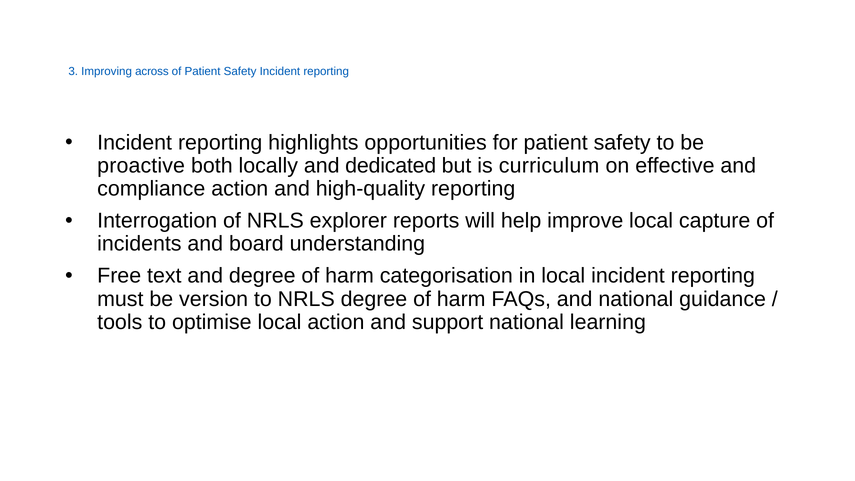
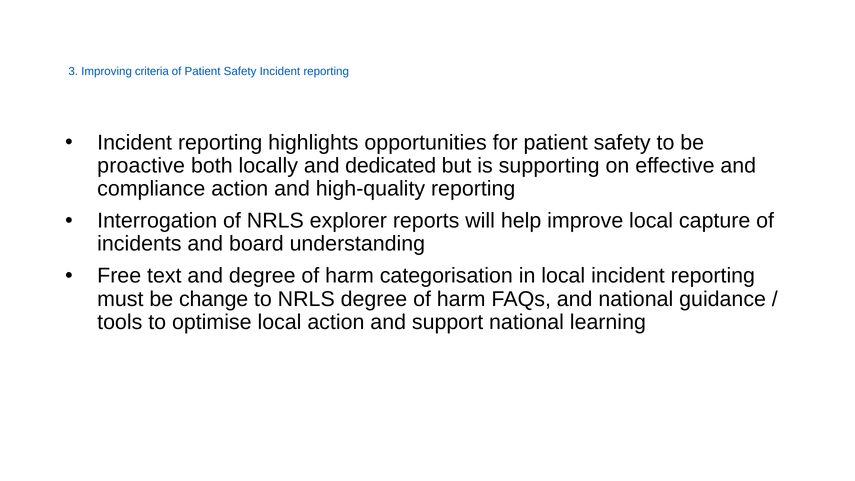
across: across -> criteria (152, 72)
curriculum: curriculum -> supporting (549, 166)
version: version -> change (214, 299)
